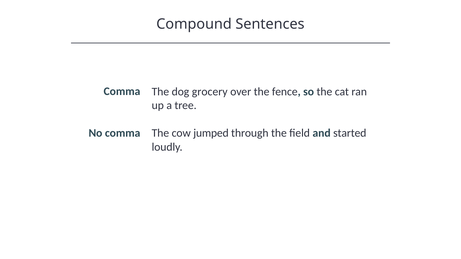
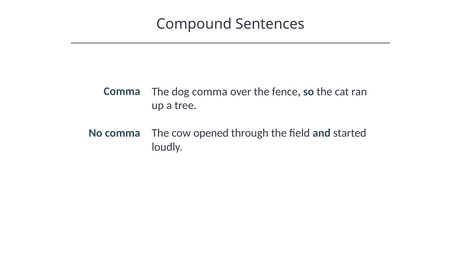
dog grocery: grocery -> comma (210, 92)
jumped: jumped -> opened (211, 133)
